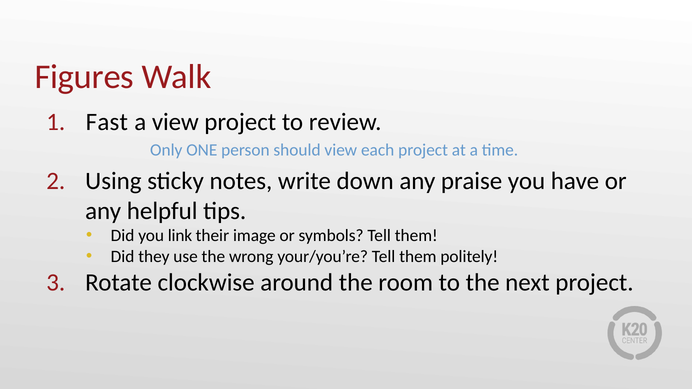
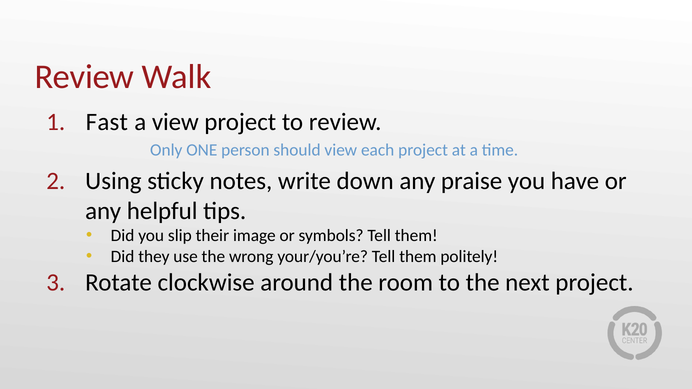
Figures: Figures -> Review (84, 77)
link: link -> slip (180, 236)
